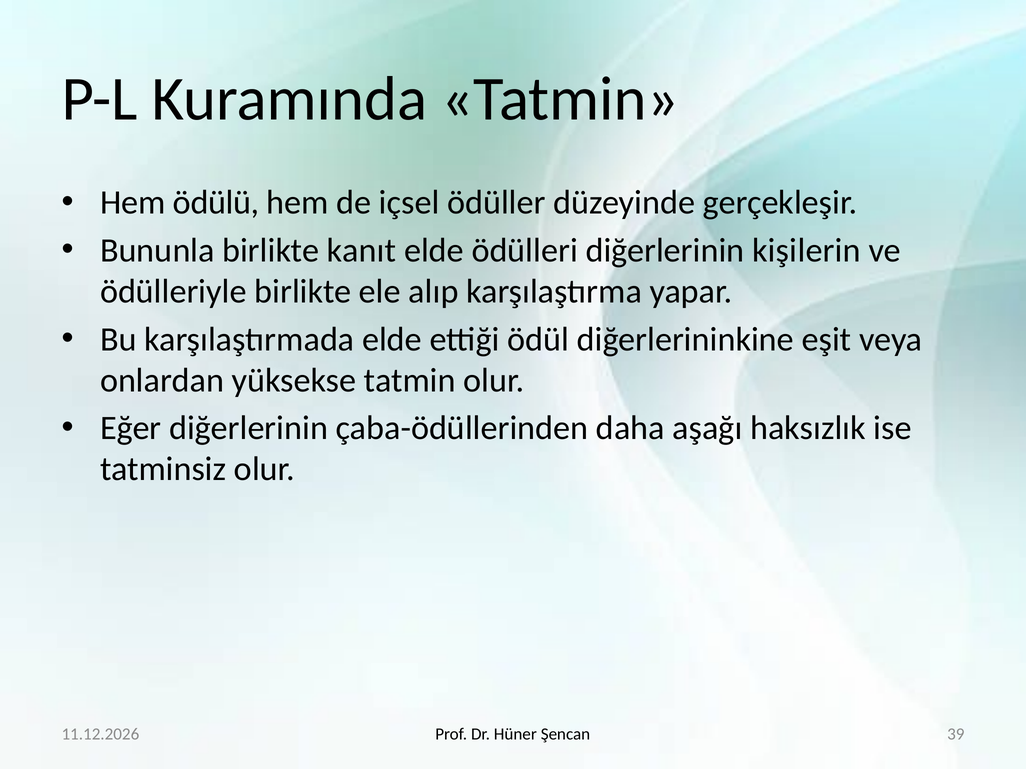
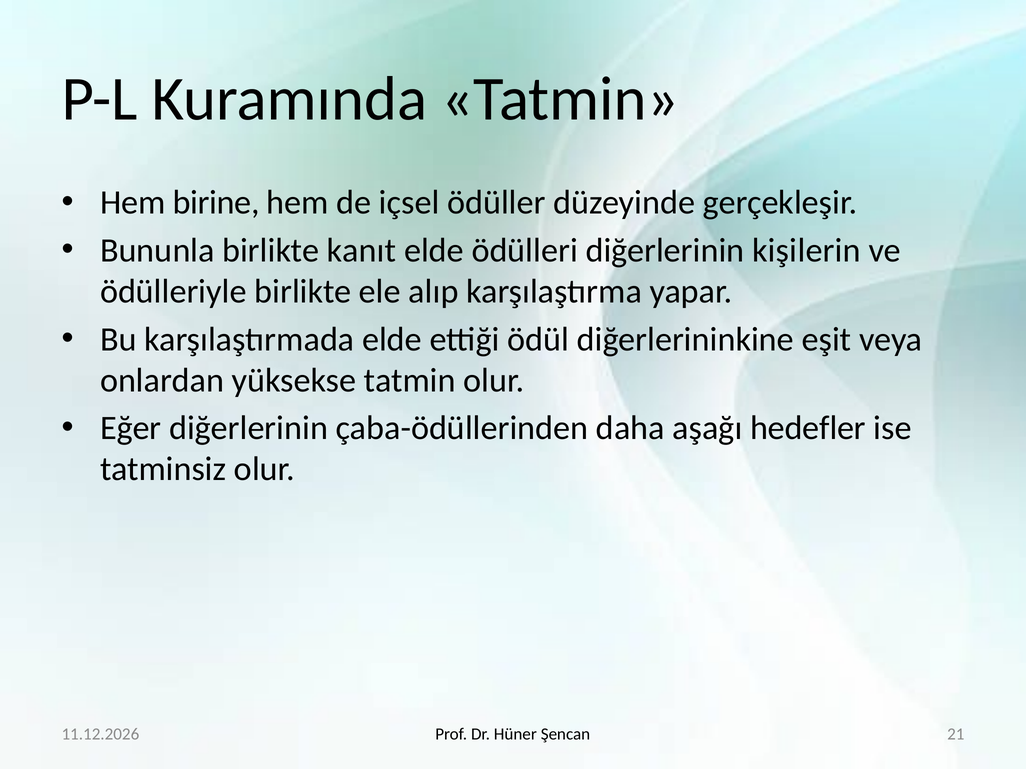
ödülü: ödülü -> birine (216, 203)
haksızlık: haksızlık -> hedefler (808, 428)
39: 39 -> 21 (956, 735)
